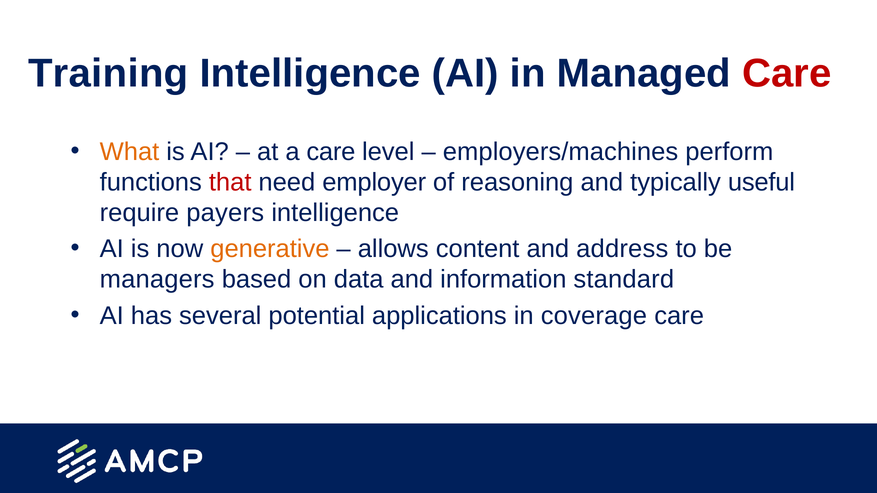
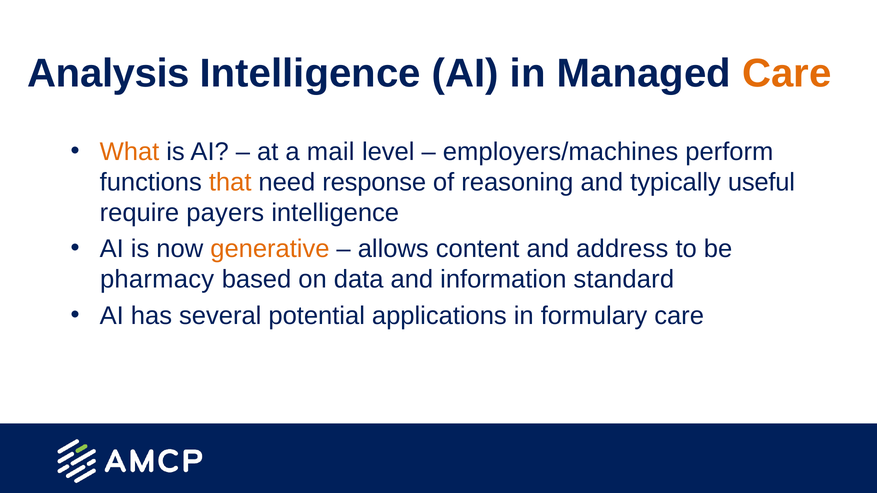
Training: Training -> Analysis (109, 74)
Care colour: red -> orange (787, 74)
a care: care -> mail (331, 152)
that colour: red -> orange (230, 182)
employer: employer -> response (374, 182)
managers: managers -> pharmacy (157, 280)
coverage: coverage -> formulary (594, 316)
